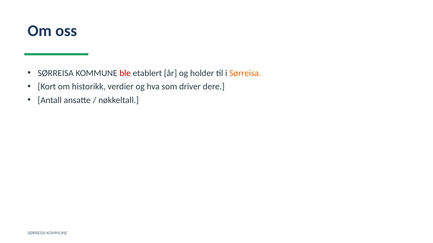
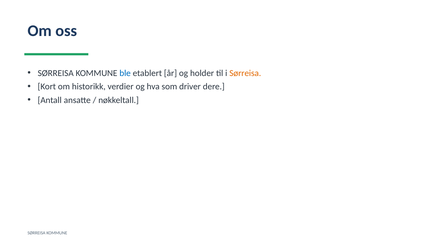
ble colour: red -> blue (125, 73)
